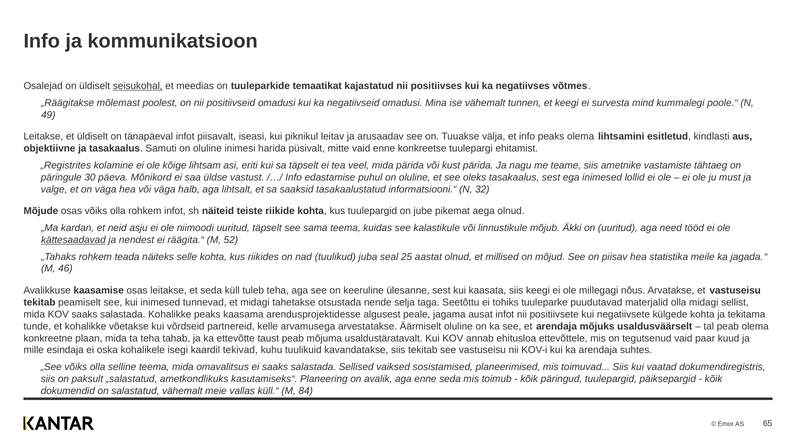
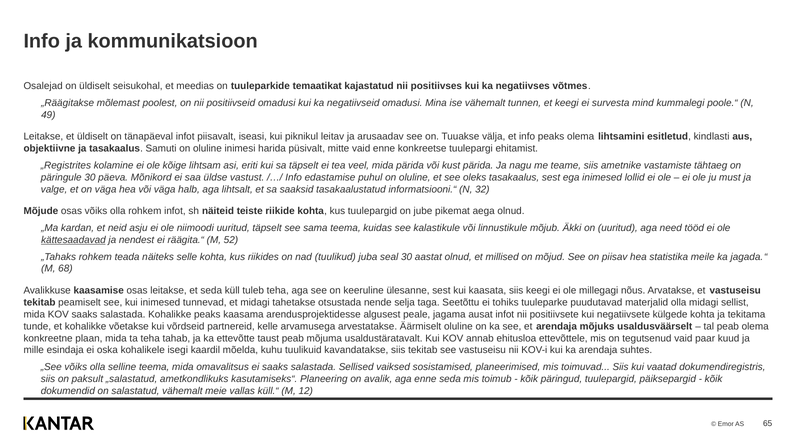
seisukohal underline: present -> none (138, 86)
seal 25: 25 -> 30 (407, 257)
46: 46 -> 68 (65, 269)
tekivad: tekivad -> mõelda (240, 351)
84: 84 -> 12 (306, 392)
